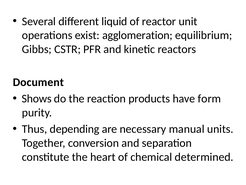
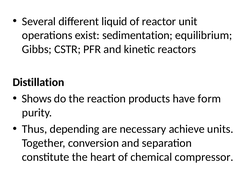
agglomeration: agglomeration -> sedimentation (137, 35)
Document: Document -> Distillation (38, 82)
manual: manual -> achieve (187, 129)
determined: determined -> compressor (204, 157)
